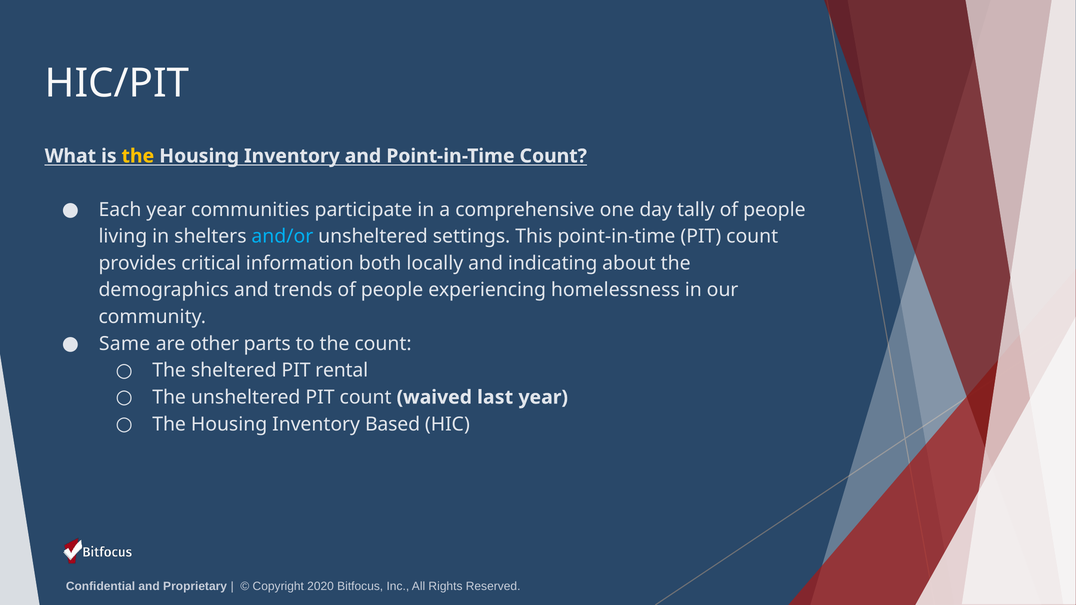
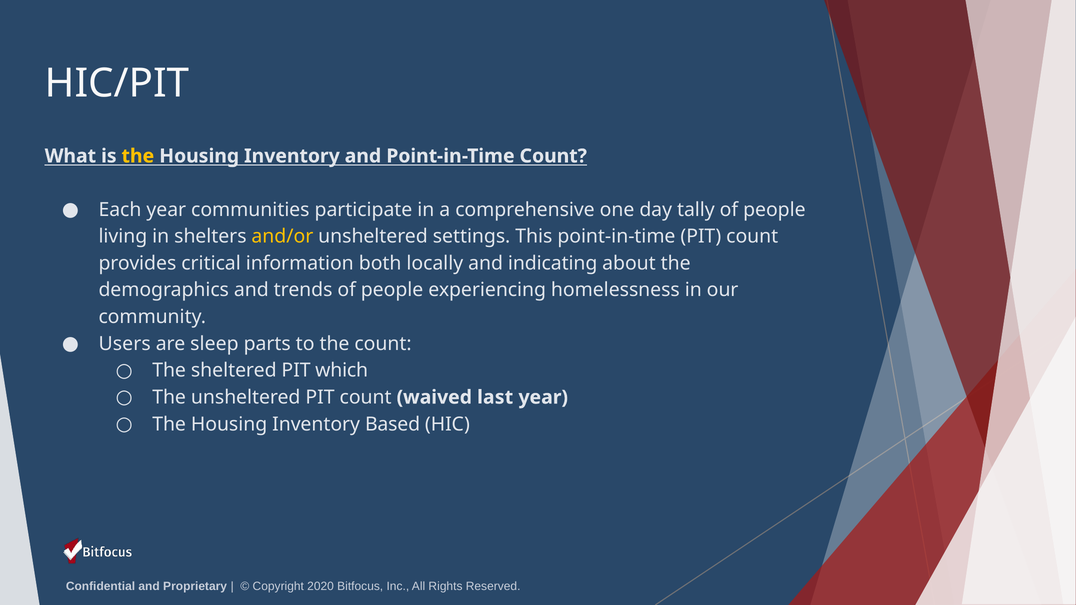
and/or colour: light blue -> yellow (282, 237)
Same: Same -> Users (125, 344)
other: other -> sleep (214, 344)
rental: rental -> which (342, 371)
